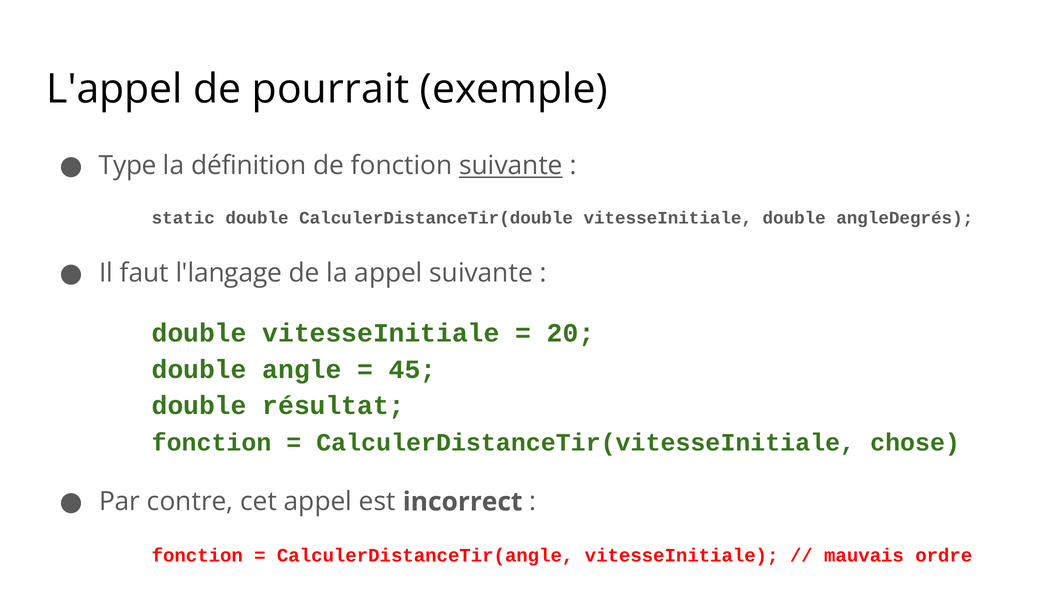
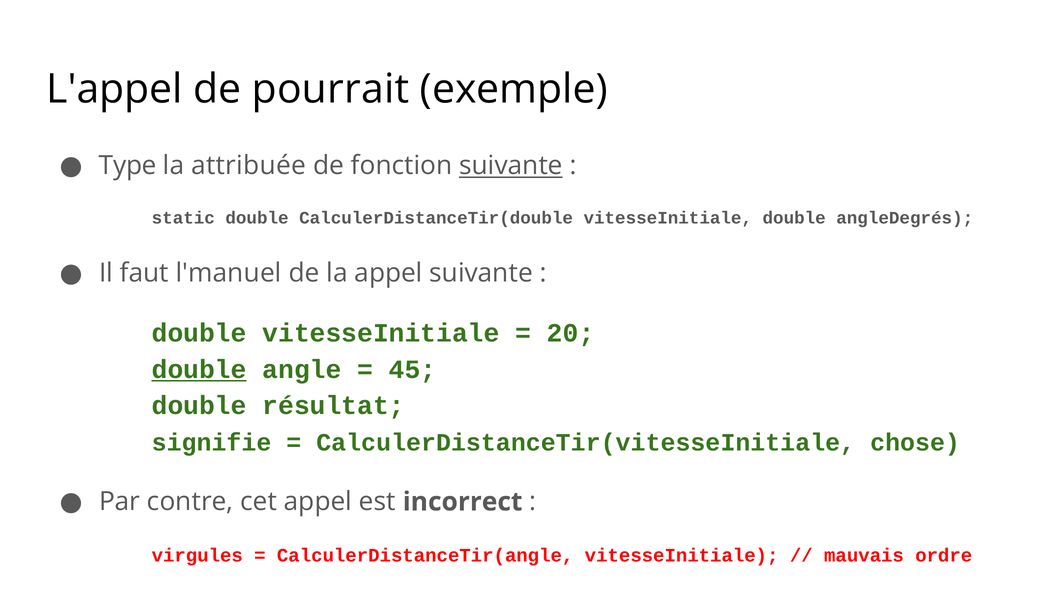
définition: définition -> attribuée (249, 166)
l'langage: l'langage -> l'manuel (229, 273)
double underline: none -> present (199, 369)
fonction: fonction -> signifie (212, 442)
fonction: fonction -> virgules (197, 555)
